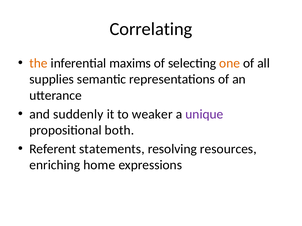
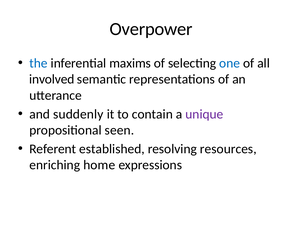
Correlating: Correlating -> Overpower (151, 29)
the colour: orange -> blue (39, 63)
one colour: orange -> blue (230, 63)
supplies: supplies -> involved (52, 79)
weaker: weaker -> contain (152, 114)
both: both -> seen (119, 130)
statements: statements -> established (112, 149)
